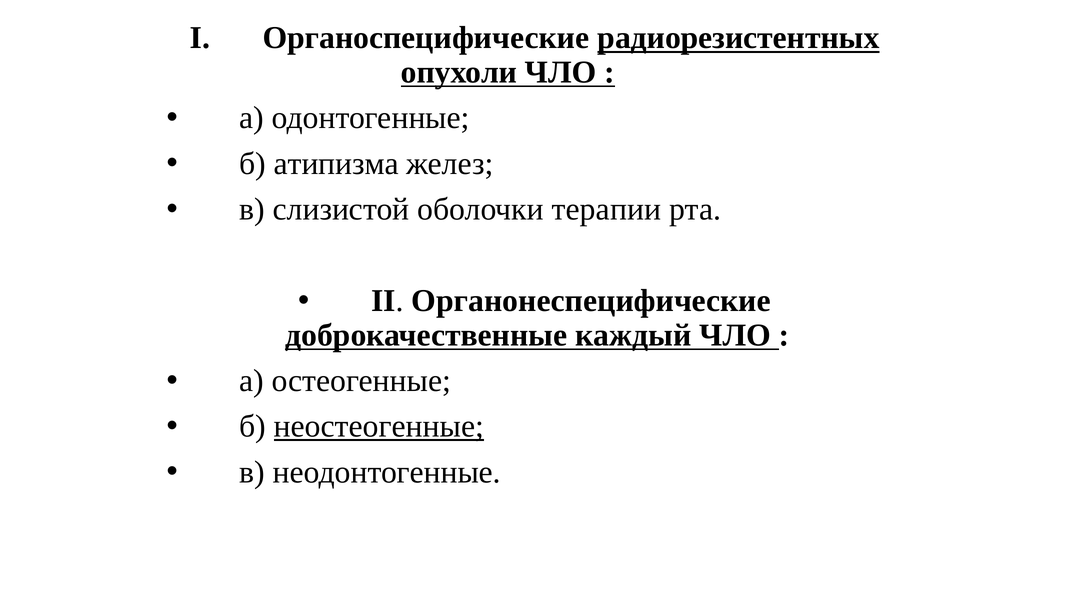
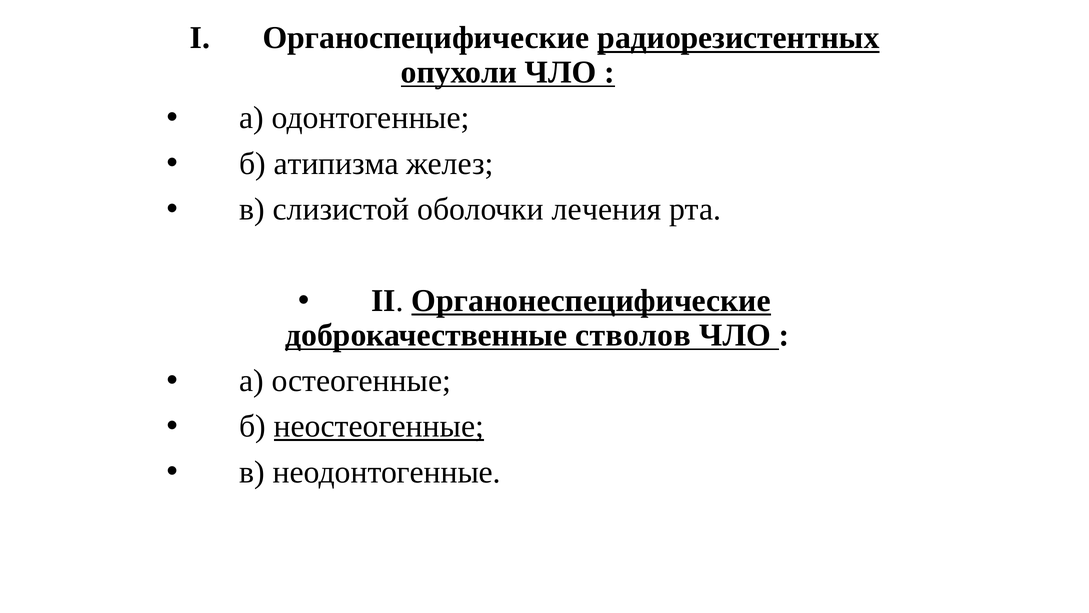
терапии: терапии -> лечения (607, 209)
Органонеспецифические underline: none -> present (591, 301)
каждый: каждый -> стволов (633, 335)
